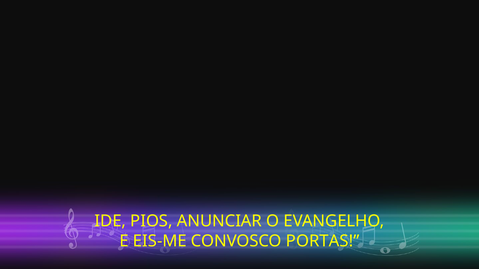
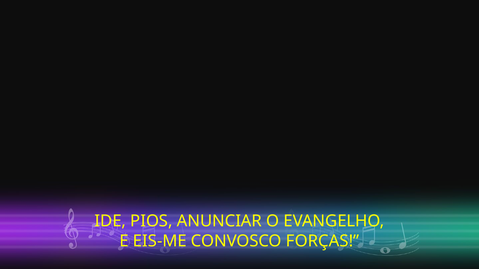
PORTAS: PORTAS -> FORÇAS (323, 241)
